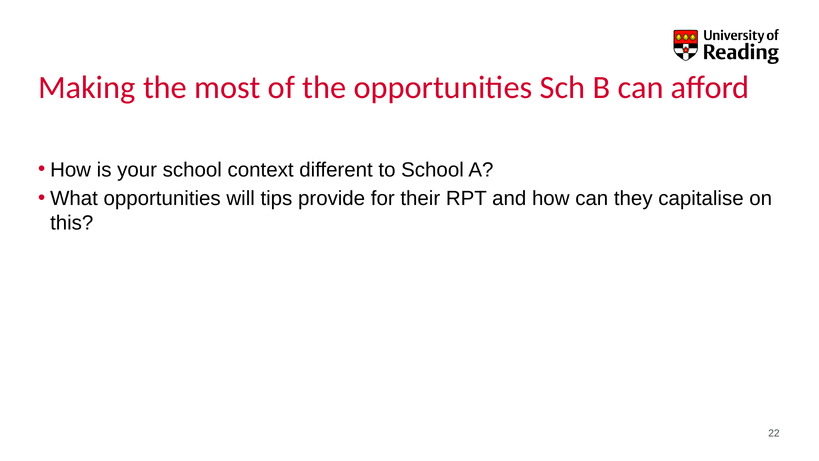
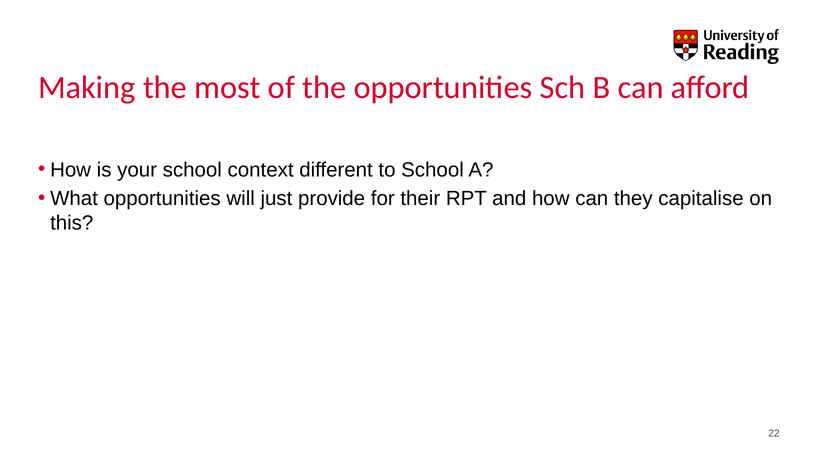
tips: tips -> just (276, 198)
